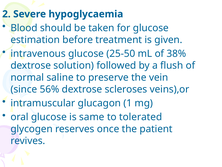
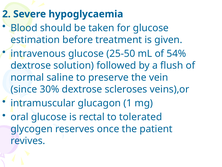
38%: 38% -> 54% (176, 54)
56%: 56% -> 30% (49, 89)
same: same -> rectal (92, 117)
